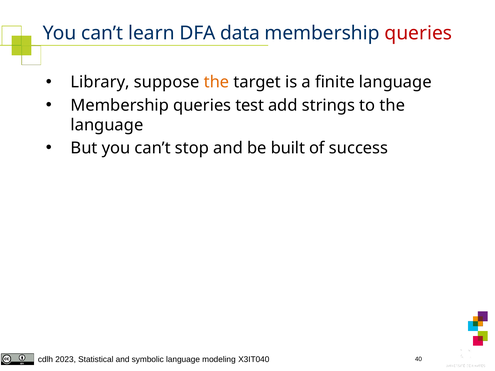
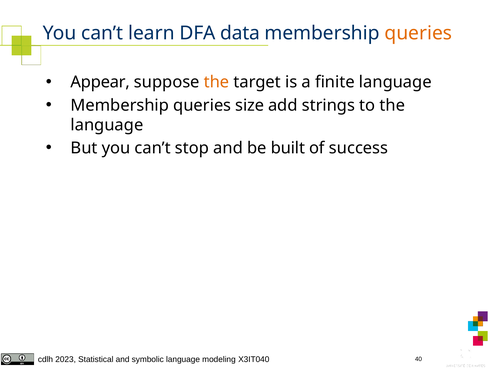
queries colour: red -> orange (418, 33)
Library: Library -> Appear (100, 82)
test: test -> size (250, 105)
